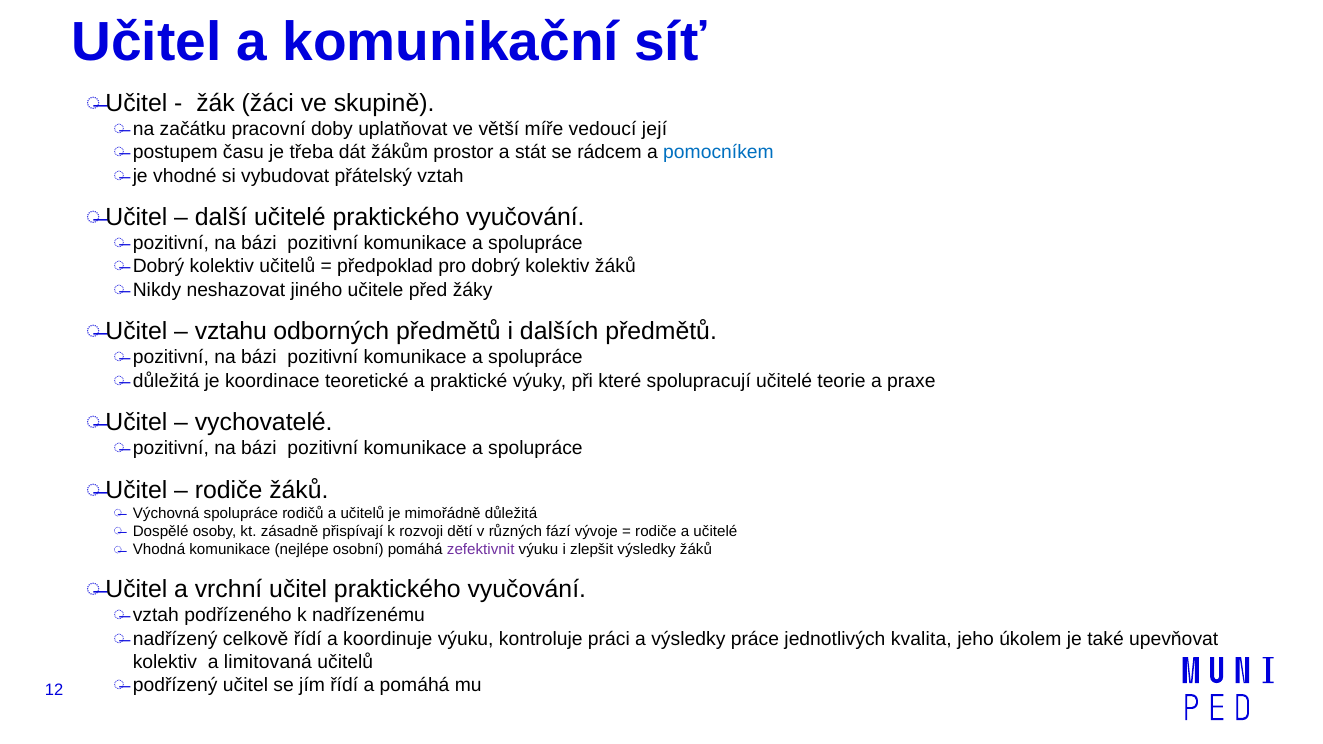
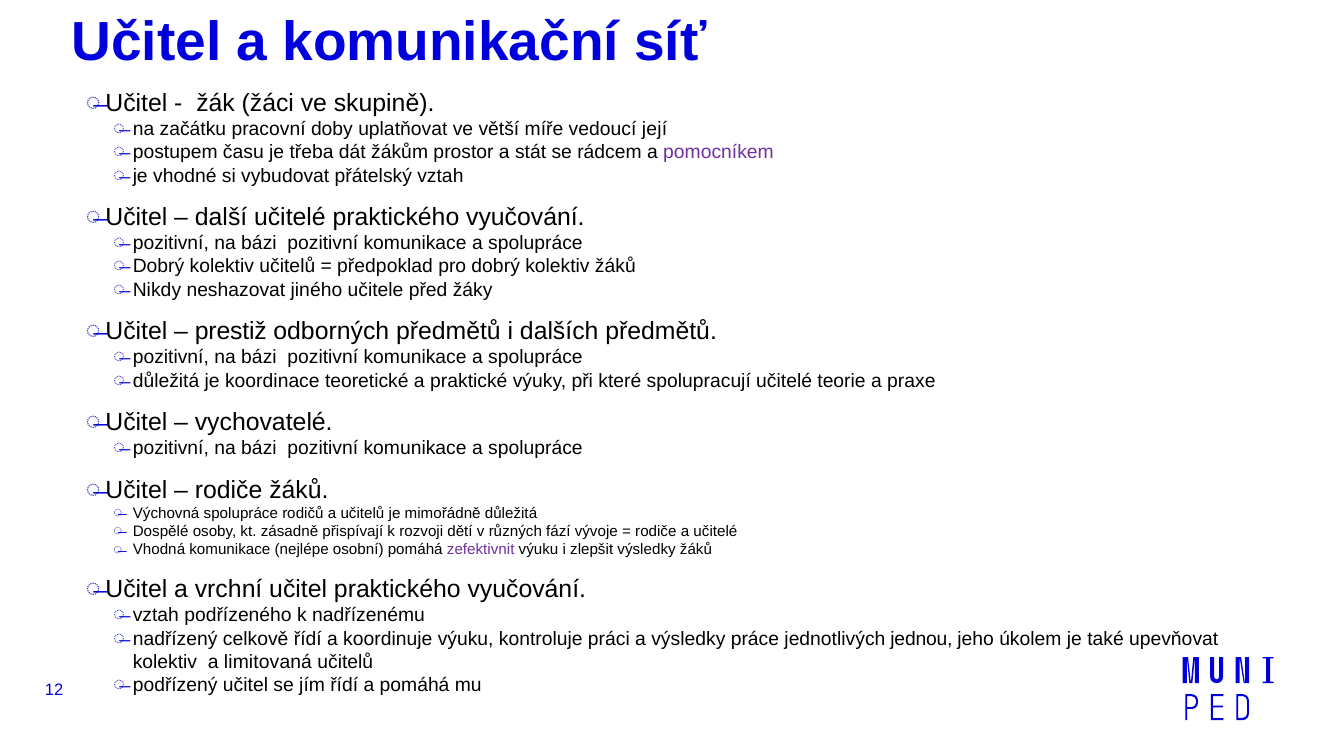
pomocníkem colour: blue -> purple (718, 153)
vztahu: vztahu -> prestiž (231, 332)
kvalita: kvalita -> jednou (921, 639)
